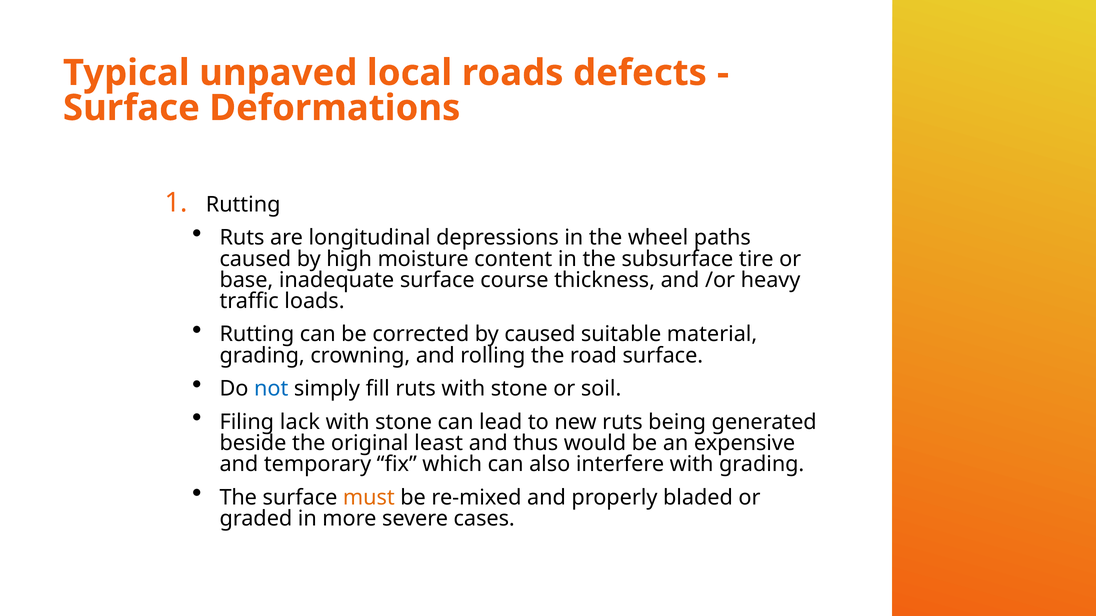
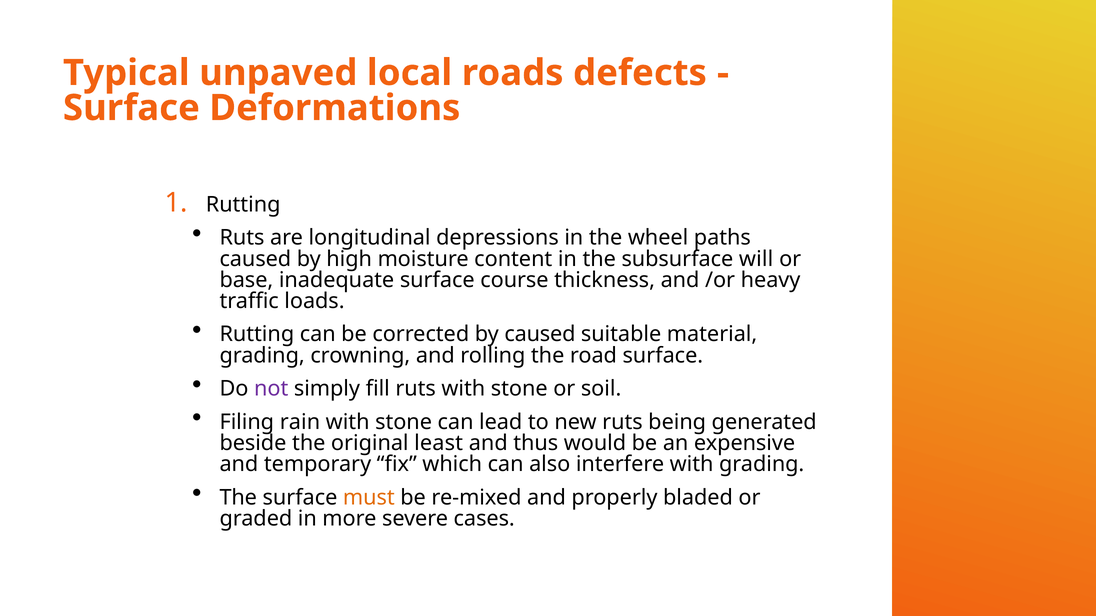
tire: tire -> will (756, 259)
not colour: blue -> purple (271, 389)
lack: lack -> rain (300, 422)
